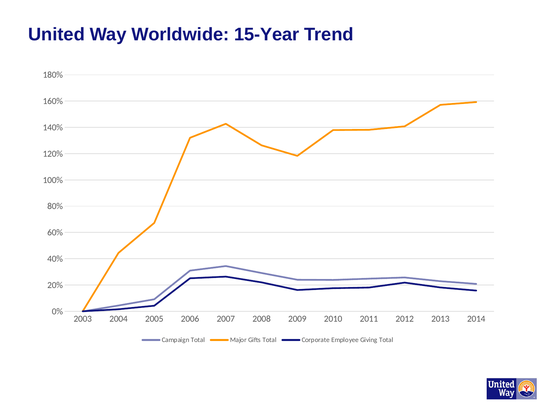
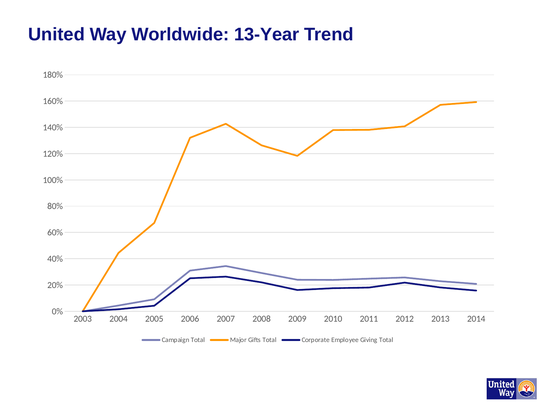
15-Year: 15-Year -> 13-Year (267, 34)
